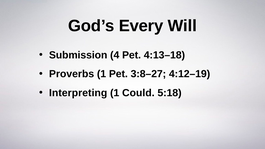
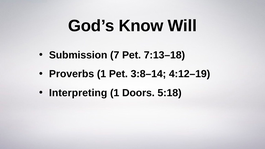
Every: Every -> Know (141, 26)
4: 4 -> 7 (115, 55)
4:13–18: 4:13–18 -> 7:13–18 (164, 55)
3:8–27: 3:8–27 -> 3:8–14 (148, 74)
Could: Could -> Doors (138, 93)
